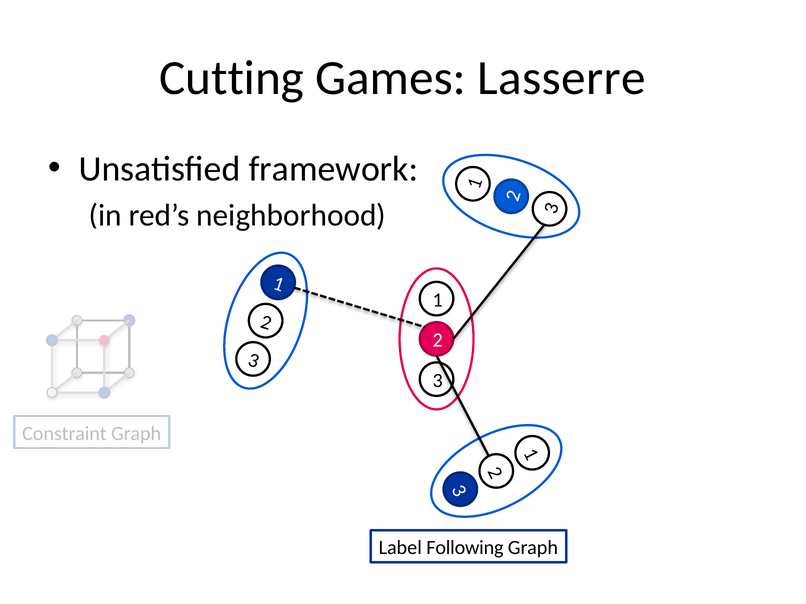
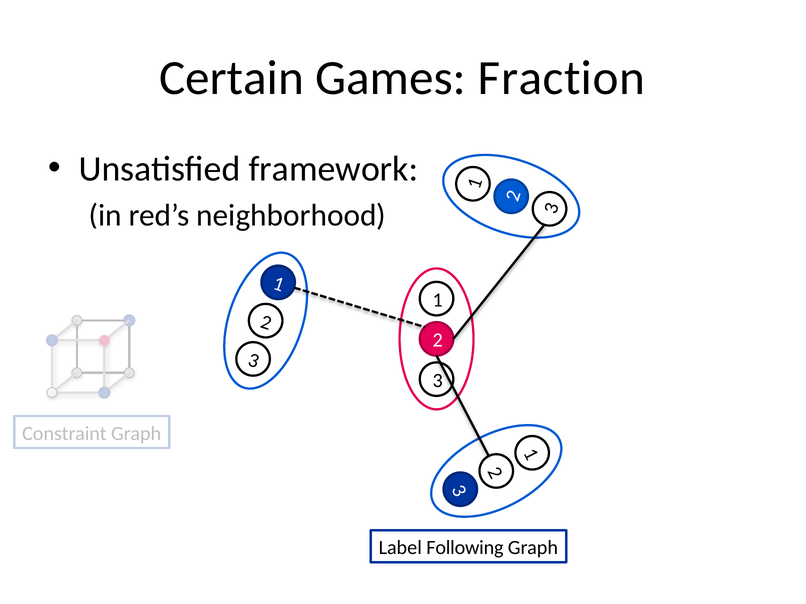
Cutting: Cutting -> Certain (232, 78)
Lasserre: Lasserre -> Fraction (561, 78)
